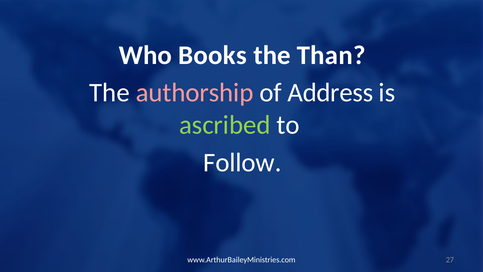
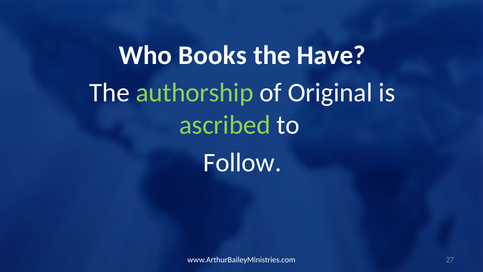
Than: Than -> Have (331, 55)
authorship colour: pink -> light green (195, 93)
Address: Address -> Original (330, 93)
